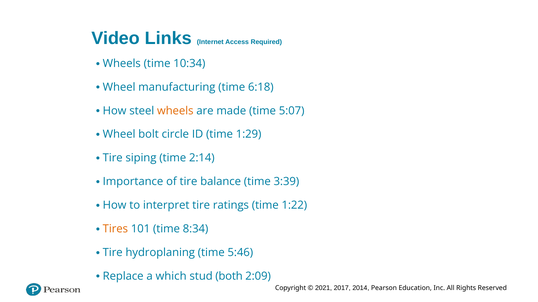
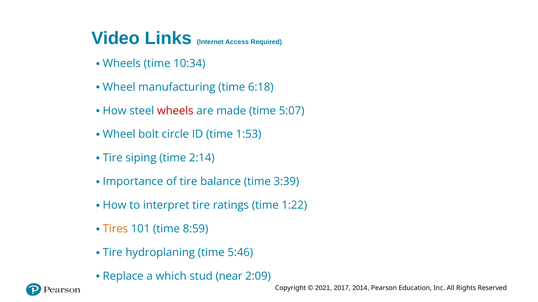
wheels colour: orange -> red (175, 111)
1:29: 1:29 -> 1:53 (249, 135)
8:34: 8:34 -> 8:59 (196, 229)
both: both -> near (229, 277)
